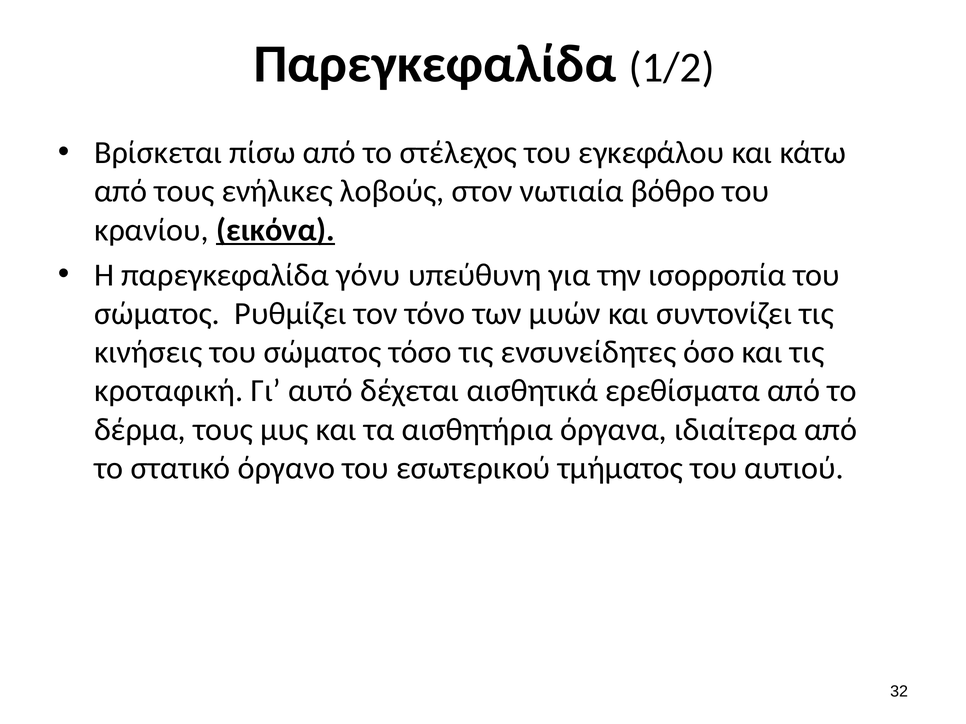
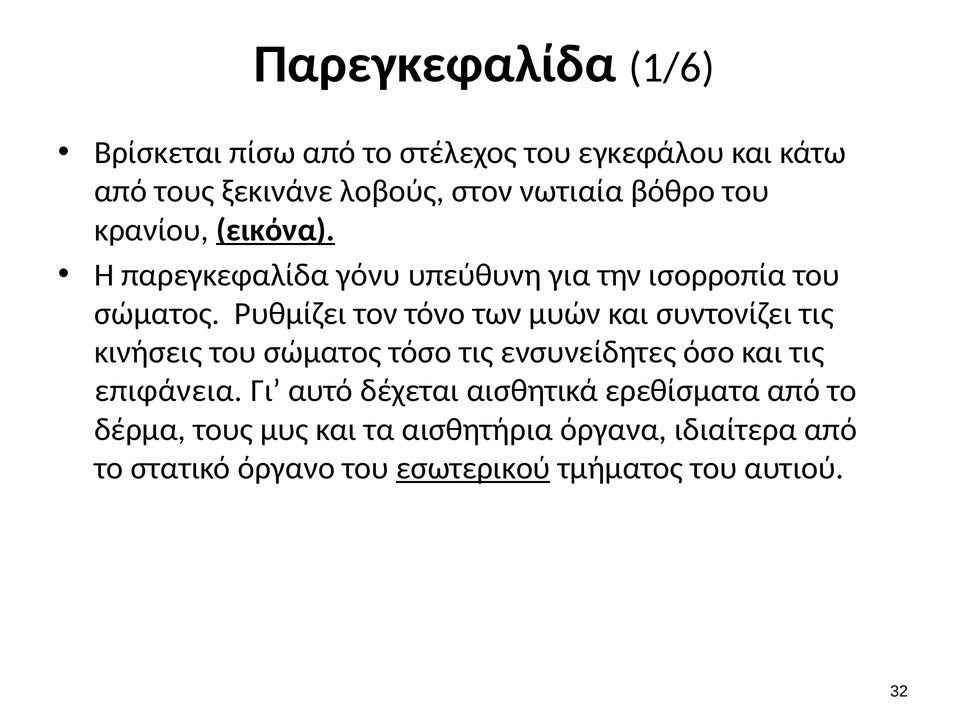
1/2: 1/2 -> 1/6 (672, 68)
ενήλικες: ενήλικες -> ξεκινάνε (277, 191)
κροταφική: κροταφική -> επιφάνεια (169, 391)
εσωτερικού underline: none -> present (473, 468)
